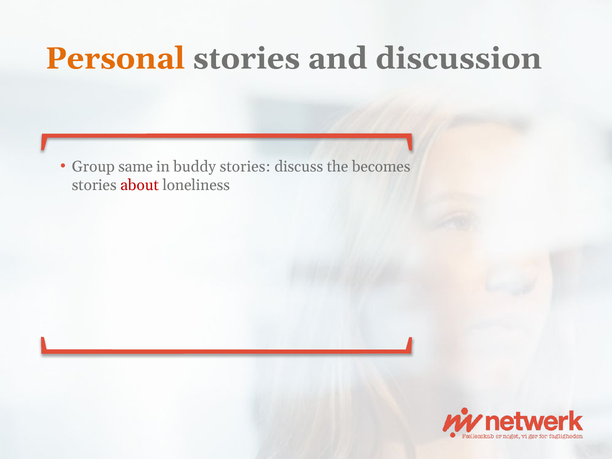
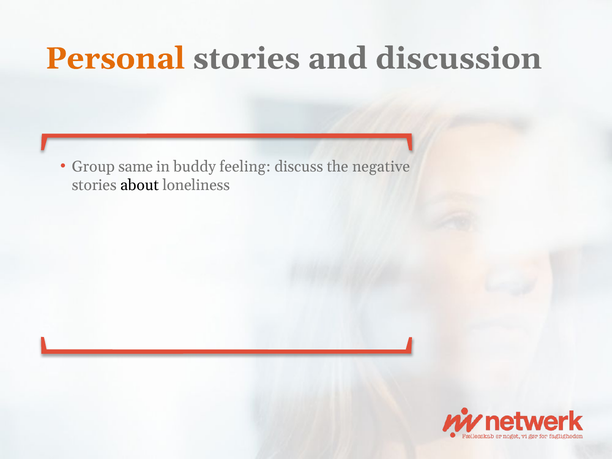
buddy stories: stories -> feeling (245, 167)
becomes: becomes -> negative (381, 167)
about colour: red -> black (140, 185)
